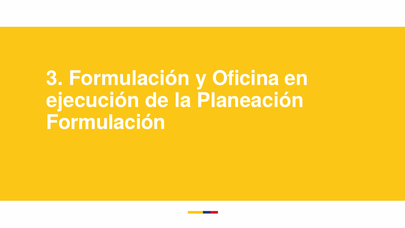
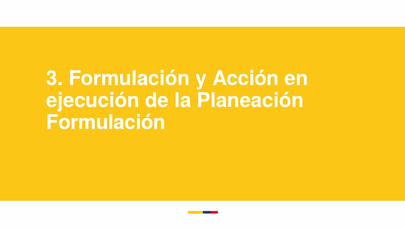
Oficina: Oficina -> Acción (246, 78)
